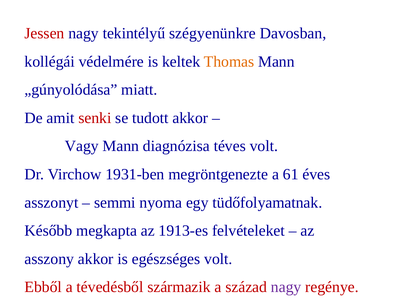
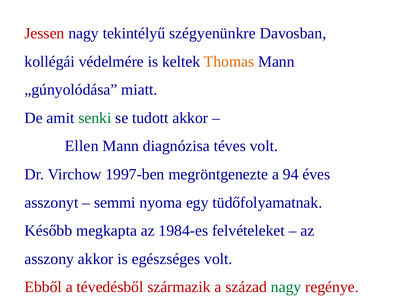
senki colour: red -> green (95, 118)
Vagy: Vagy -> Ellen (82, 146)
1931-ben: 1931-ben -> 1997-ben (135, 174)
61: 61 -> 94 (291, 174)
1913-es: 1913-es -> 1984-es (183, 231)
nagy colour: purple -> green (286, 287)
